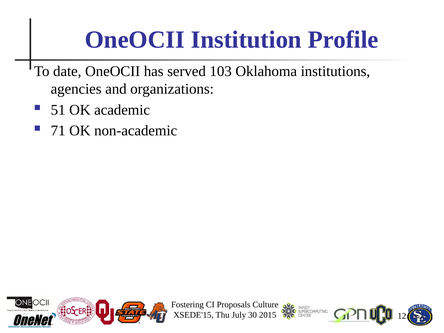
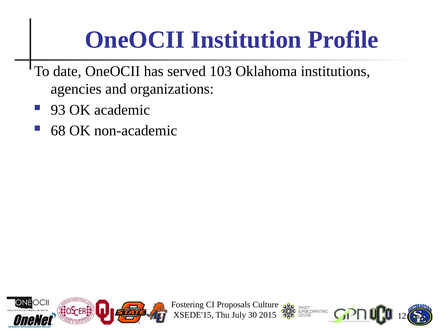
51: 51 -> 93 (58, 110)
71: 71 -> 68 (58, 131)
